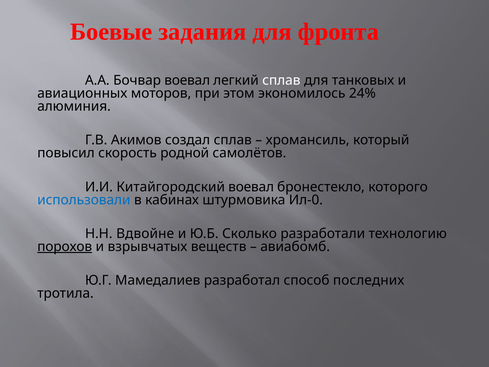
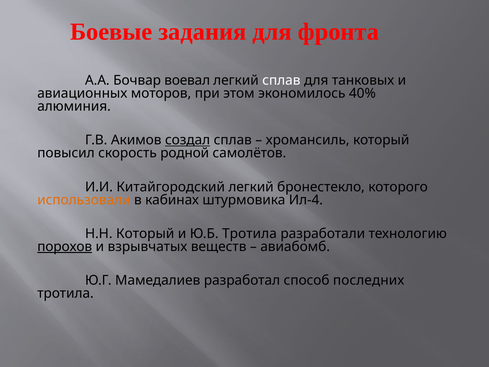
24%: 24% -> 40% (362, 93)
создал underline: none -> present (188, 140)
Китайгородский воевал: воевал -> легкий (251, 187)
использовали colour: blue -> orange (84, 200)
Ил-0: Ил-0 -> Ил-4 (306, 200)
Н.Н Вдвойне: Вдвойне -> Который (145, 233)
Ю.Б Сколько: Сколько -> Тротила (249, 233)
